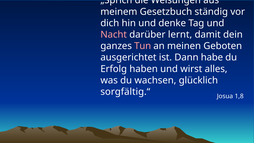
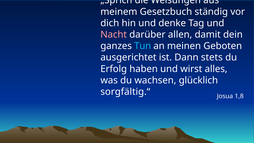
lernt: lernt -> allen (180, 35)
Tun colour: pink -> light blue (143, 46)
habe: habe -> stets (212, 57)
